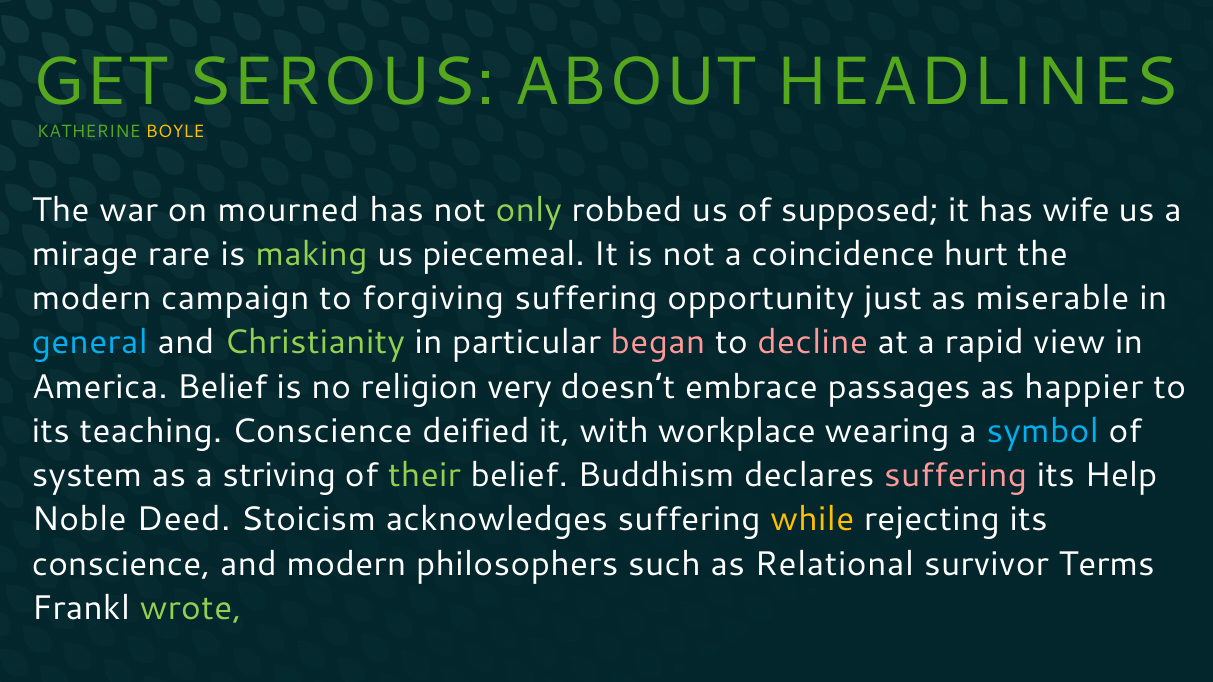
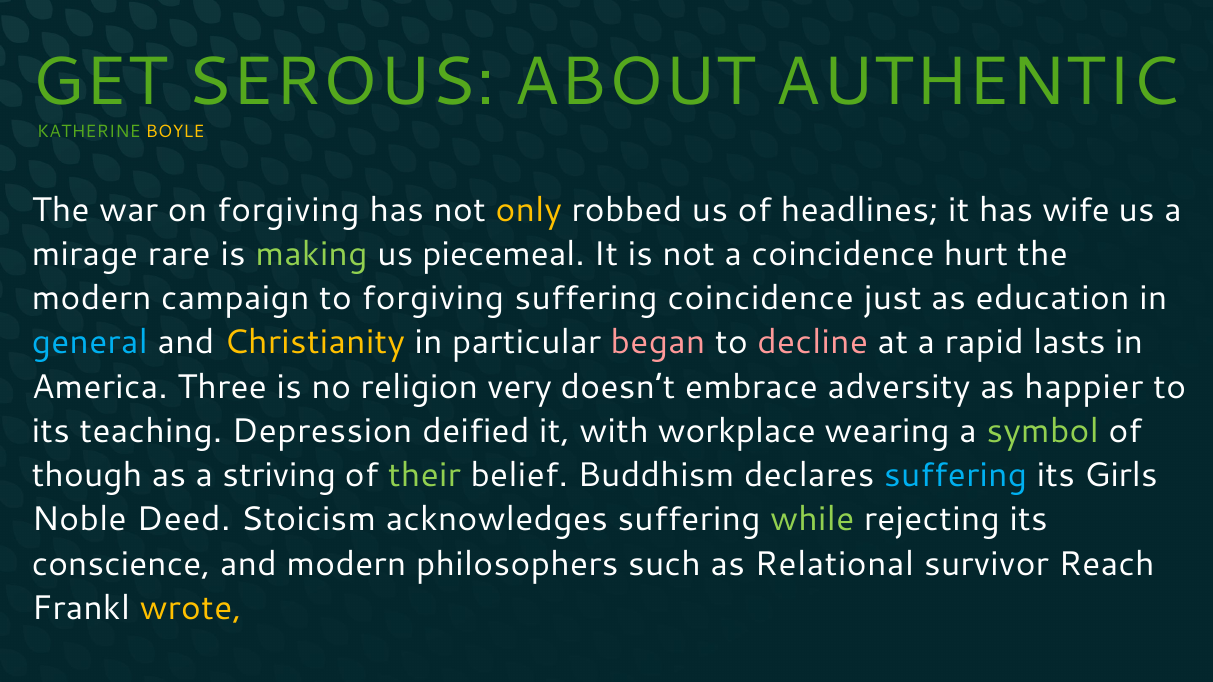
HEADLINES: HEADLINES -> AUTHENTIC (977, 82)
on mourned: mourned -> forgiving (288, 210)
only colour: light green -> yellow (529, 210)
supposed: supposed -> headlines (860, 210)
suffering opportunity: opportunity -> coincidence (761, 299)
miserable: miserable -> education (1052, 299)
Christianity colour: light green -> yellow (314, 343)
view: view -> lasts (1069, 343)
America Belief: Belief -> Three (222, 387)
passages: passages -> adversity (899, 387)
teaching Conscience: Conscience -> Depression (322, 431)
symbol colour: light blue -> light green (1043, 431)
system: system -> though (87, 476)
suffering colour: pink -> light blue (956, 476)
Help: Help -> Girls (1121, 476)
while colour: yellow -> light green (812, 520)
Terms: Terms -> Reach (1107, 564)
wrote colour: light green -> yellow (191, 608)
